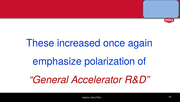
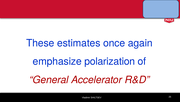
increased: increased -> estimates (79, 43)
